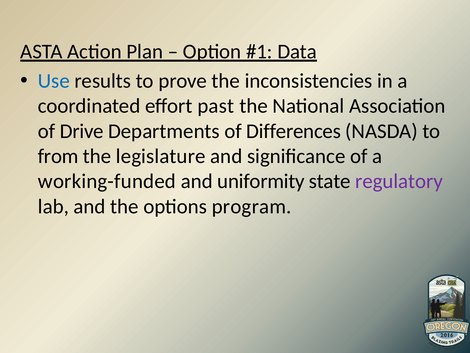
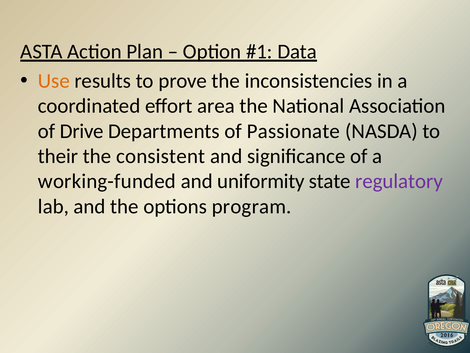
Use colour: blue -> orange (54, 81)
past: past -> area (216, 106)
Differences: Differences -> Passionate (293, 131)
from: from -> their (58, 156)
legislature: legislature -> consistent (161, 156)
